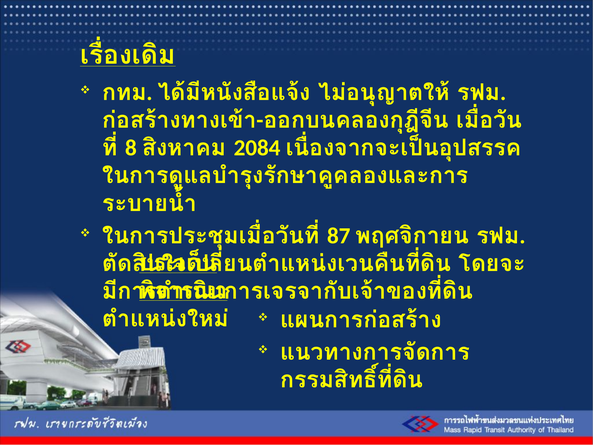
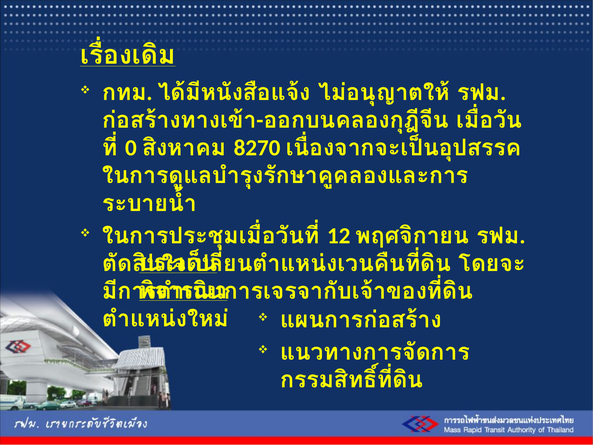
8: 8 -> 0 (131, 148)
2084: 2084 -> 8270 (257, 148)
87: 87 -> 12 (339, 236)
